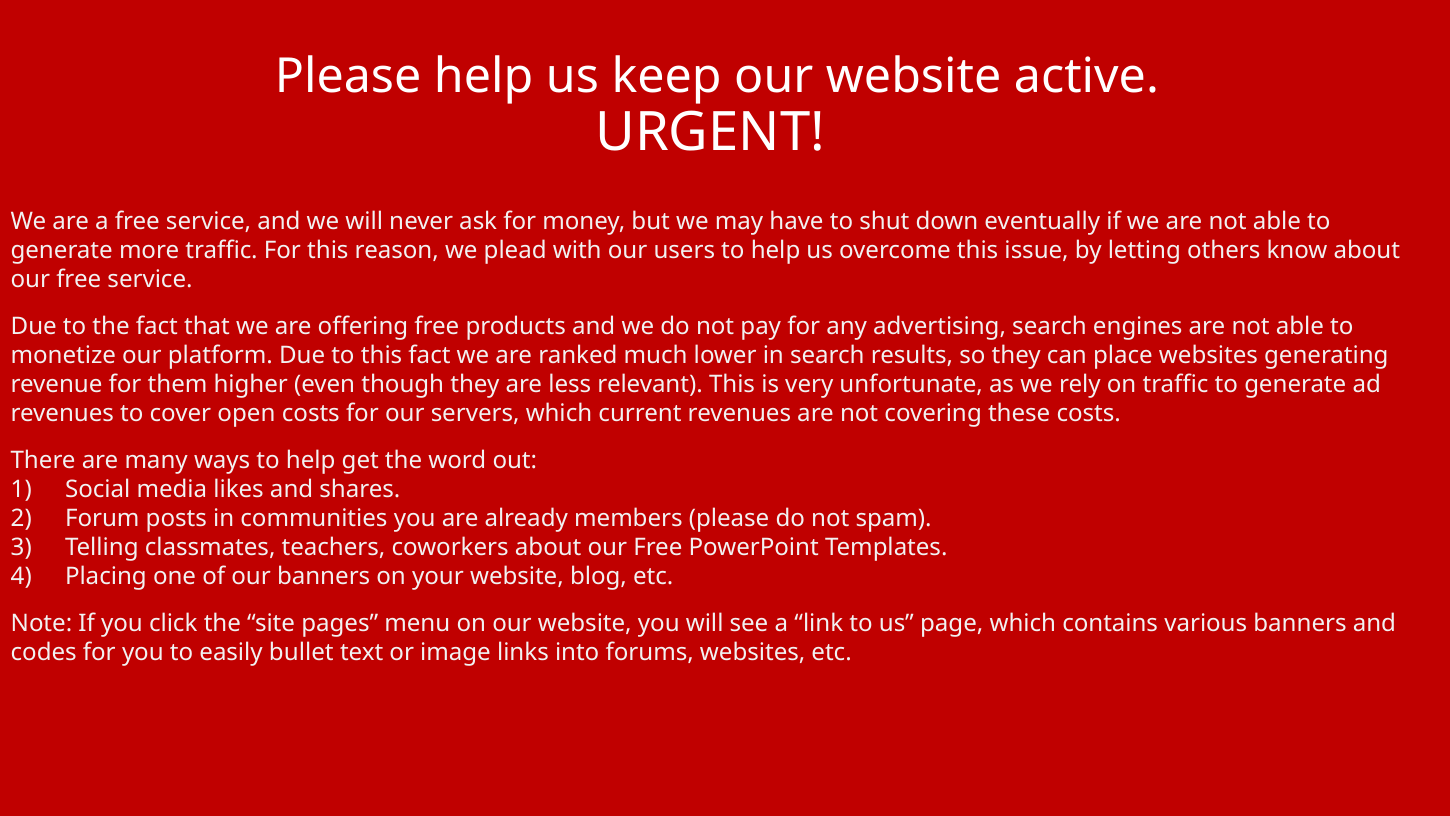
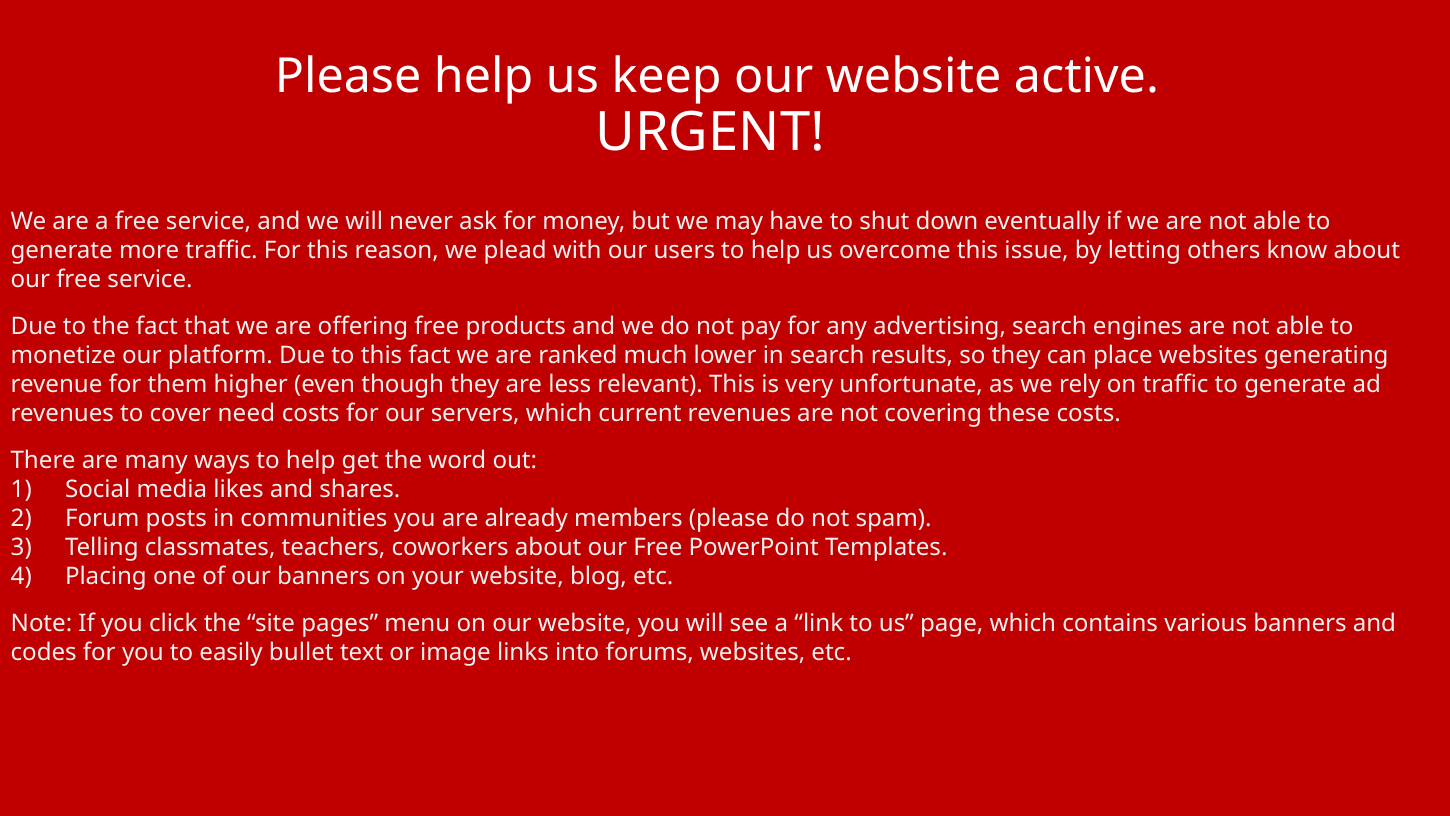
open: open -> need (246, 413)
